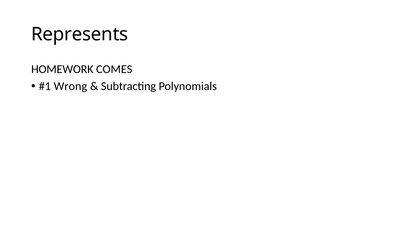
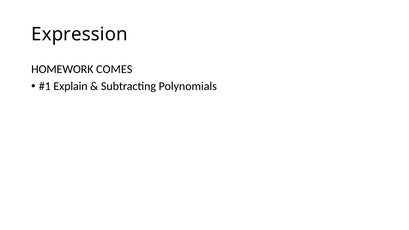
Represents: Represents -> Expression (80, 34)
Wrong: Wrong -> Explain (71, 86)
